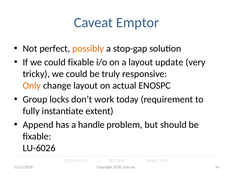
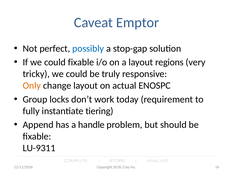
possibly colour: orange -> blue (88, 48)
update: update -> regions (169, 62)
extent: extent -> tiering (99, 111)
LU-6026: LU-6026 -> LU-9311 (39, 148)
